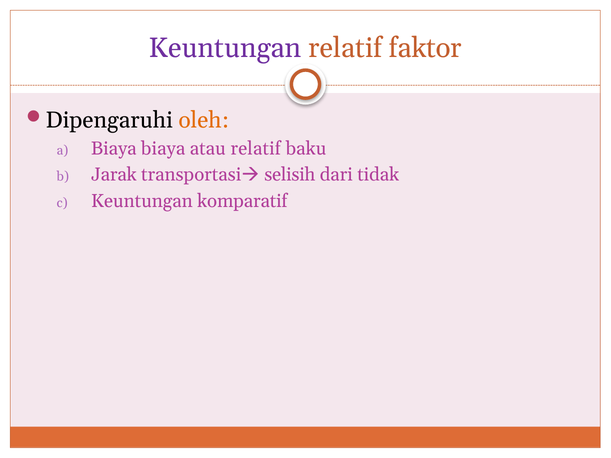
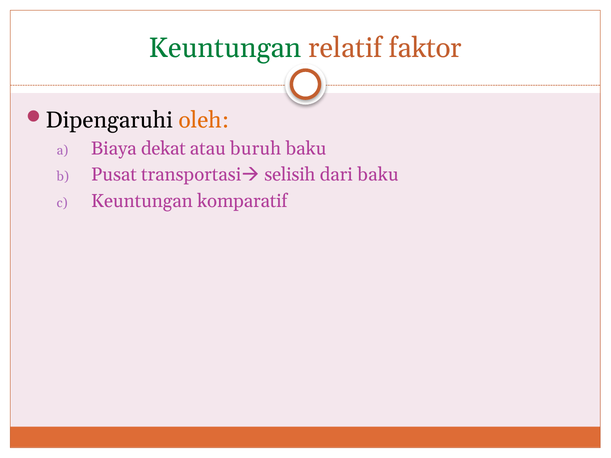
Keuntungan colour: purple -> green (225, 48)
Biaya biaya: biaya -> dekat (163, 149)
atau relatif: relatif -> buruh (256, 149)
Jarak: Jarak -> Pusat (114, 175)
dari tidak: tidak -> baku (378, 175)
